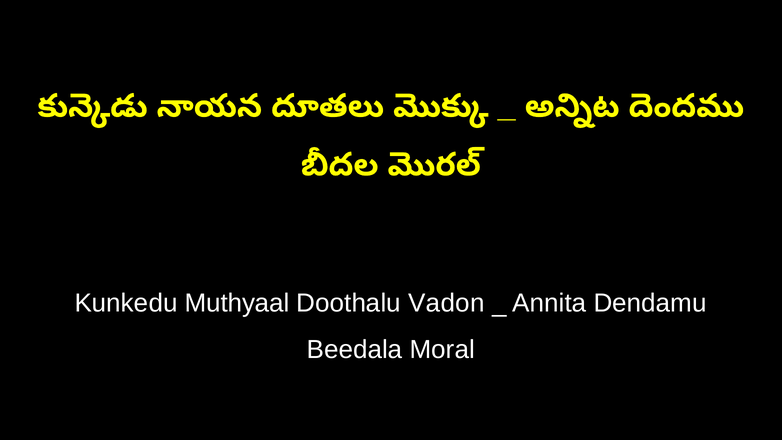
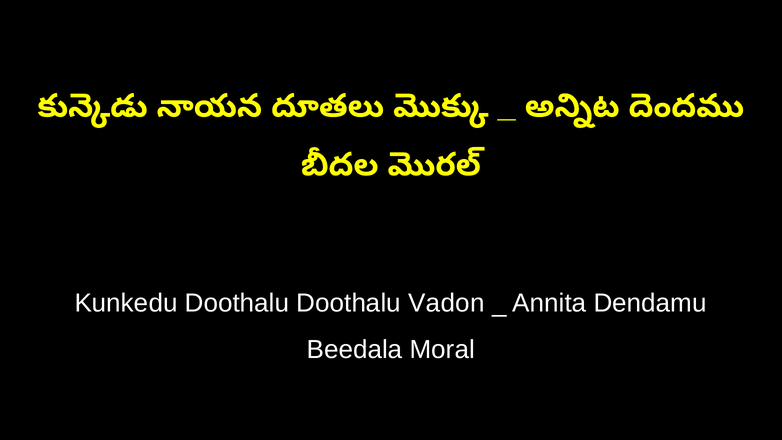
Kunkedu Muthyaal: Muthyaal -> Doothalu (237, 303)
